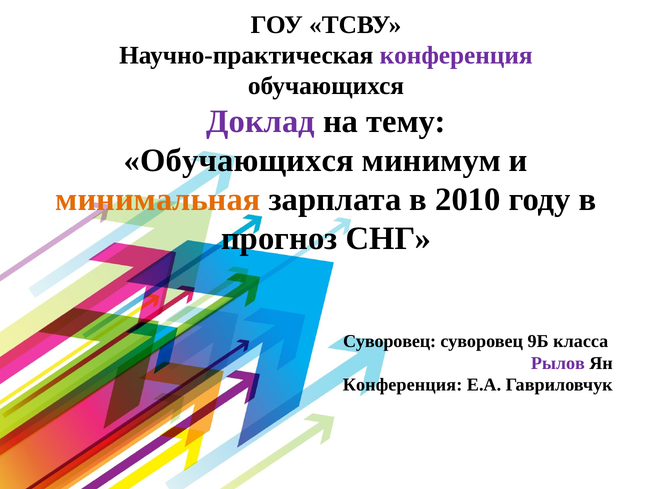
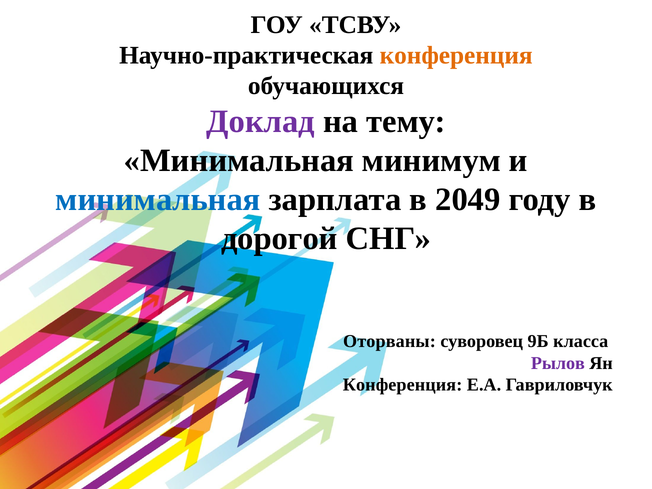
конференция colour: purple -> orange (456, 56)
Обучающихся: Обучающихся -> Минимальная (239, 160)
минимальная colour: orange -> blue (158, 200)
2010: 2010 -> 2049 (468, 200)
прогноз: прогноз -> дорогой (279, 239)
Суворовец: Суворовец -> Оторваны (389, 341)
